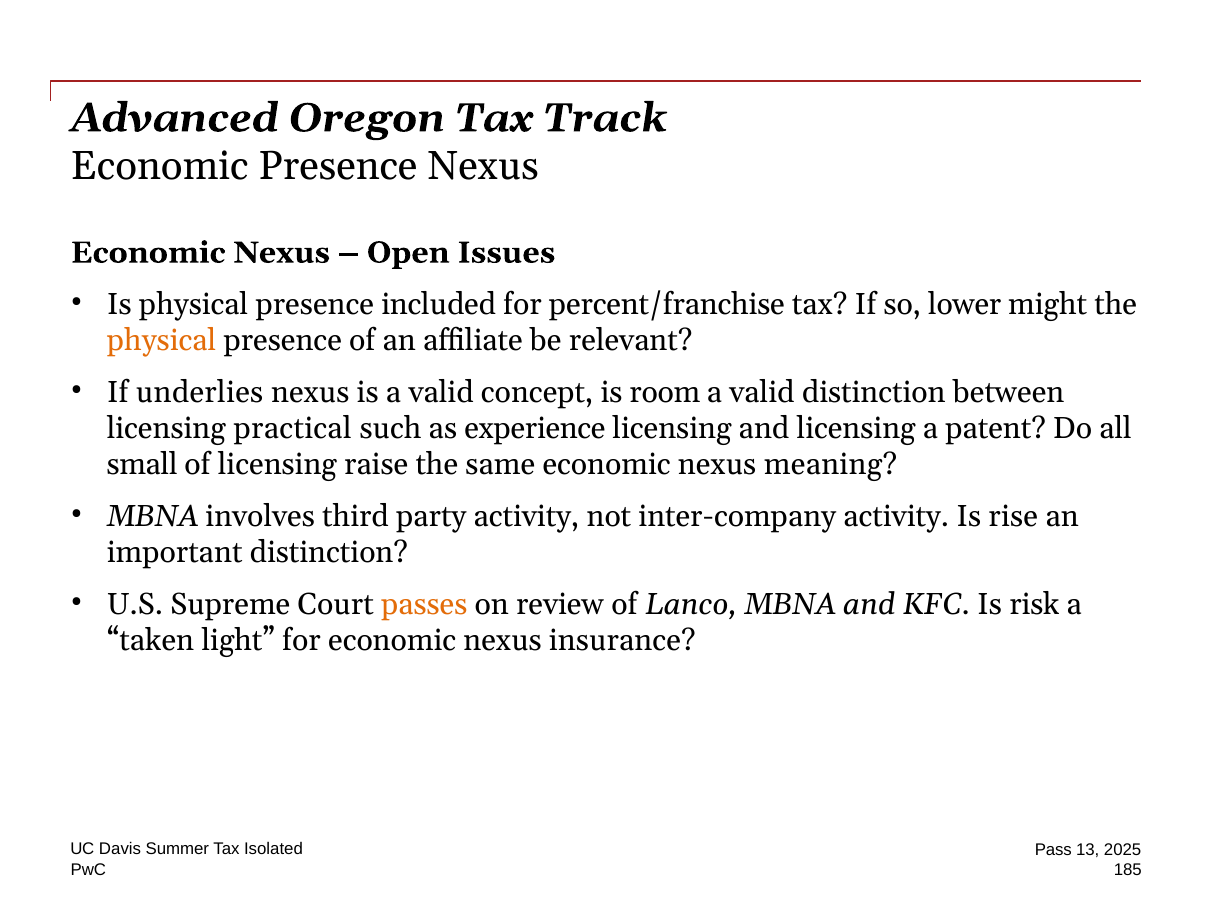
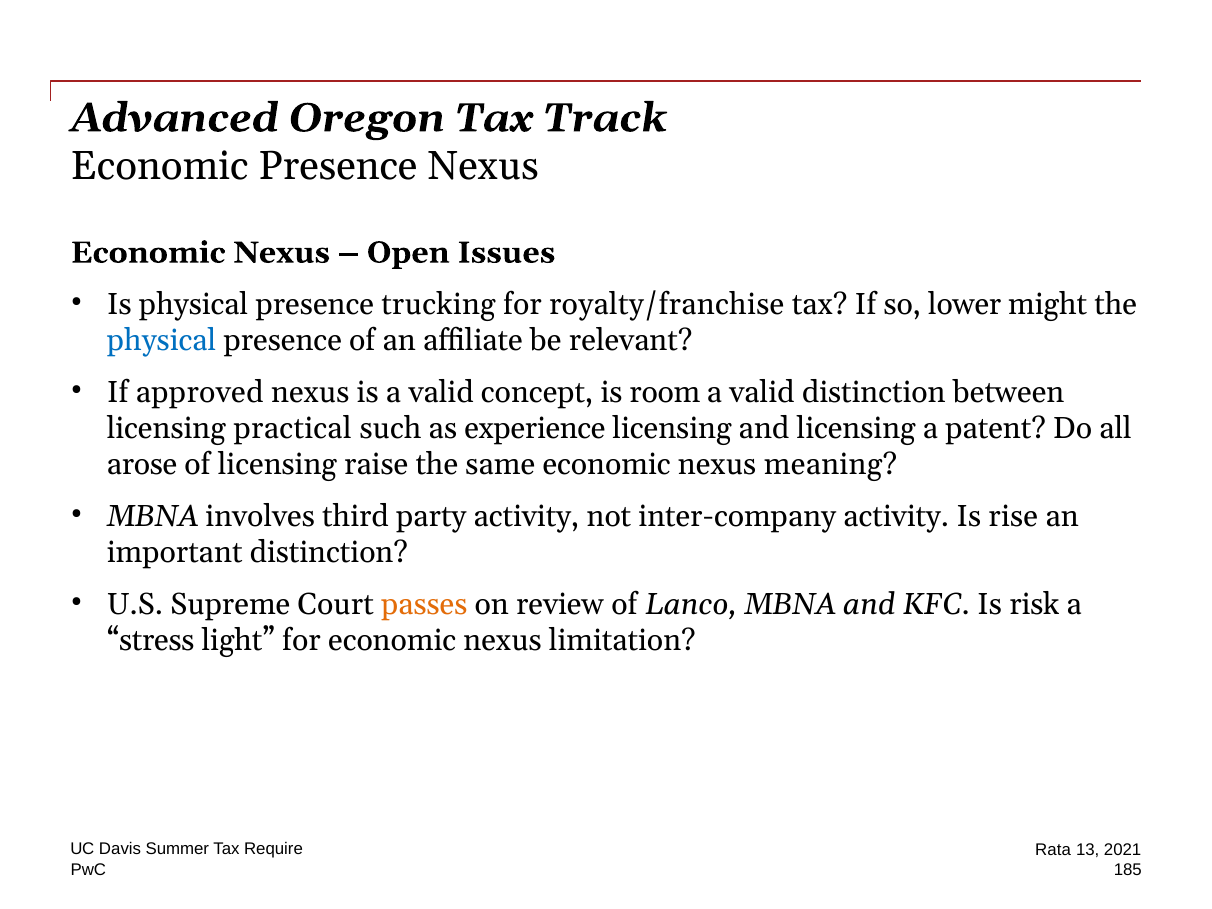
included: included -> trucking (438, 304)
percent/franchise: percent/franchise -> royalty/franchise (667, 304)
physical colour: orange -> blue (162, 340)
underlies: underlies -> approved (200, 392)
small: small -> arose (142, 465)
taken: taken -> stress (151, 641)
insurance: insurance -> limitation (622, 641)
Isolated: Isolated -> Require (273, 849)
Pass: Pass -> Rata (1053, 850)
2025: 2025 -> 2021 (1123, 850)
